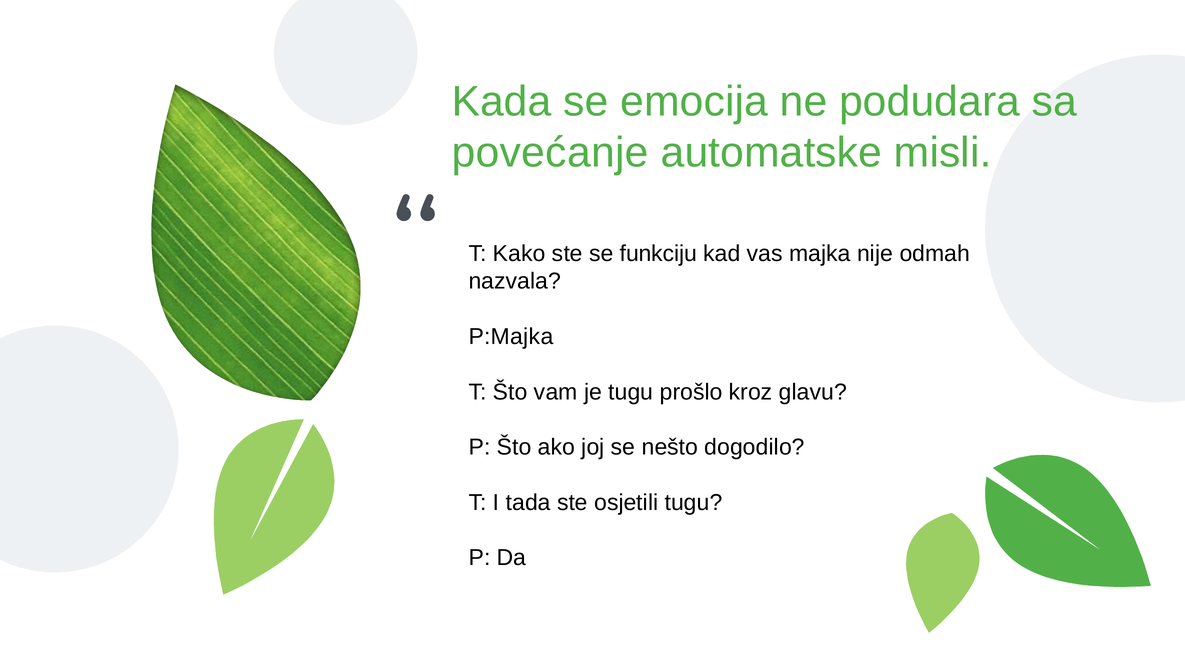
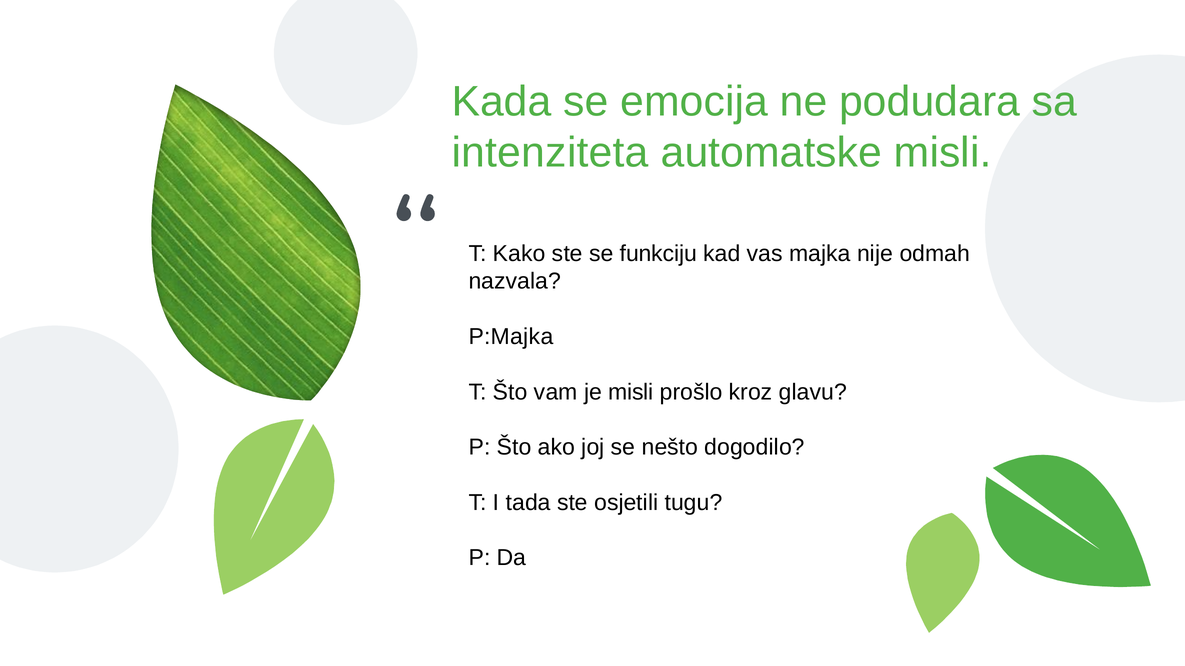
povećanje: povećanje -> intenziteta (550, 153)
je tugu: tugu -> misli (631, 392)
